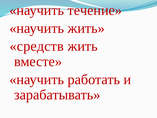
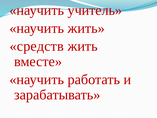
течение: течение -> учитель (95, 10)
